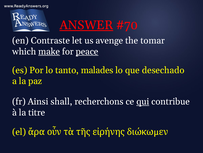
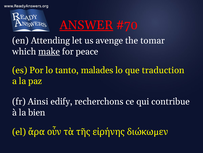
Contraste: Contraste -> Attending (50, 40)
peace underline: present -> none (87, 51)
desechado: desechado -> traduction (163, 70)
shall: shall -> edify (61, 101)
qui underline: present -> none (143, 101)
titre: titre -> bien (37, 112)
